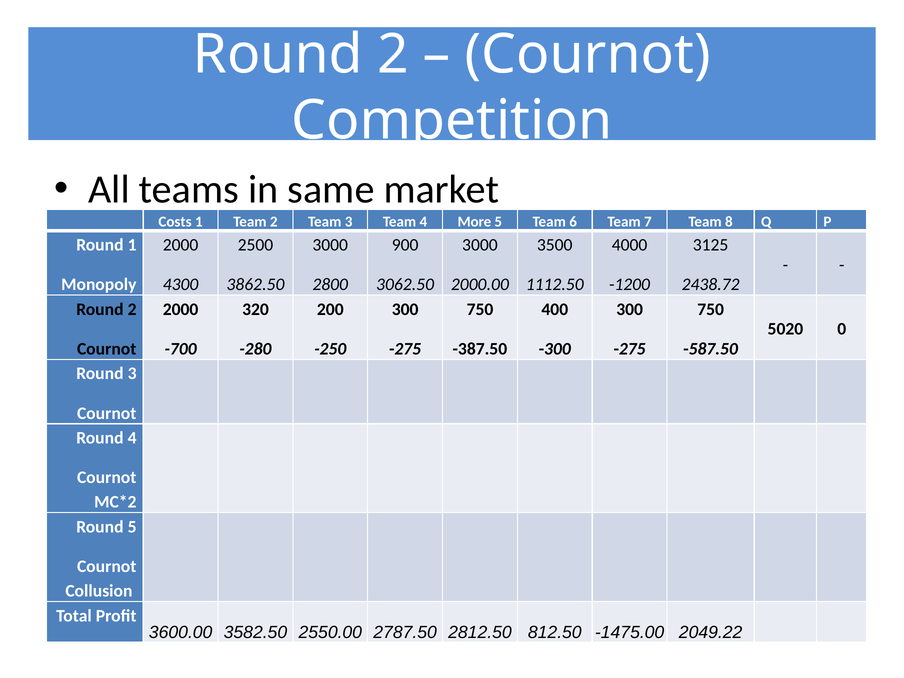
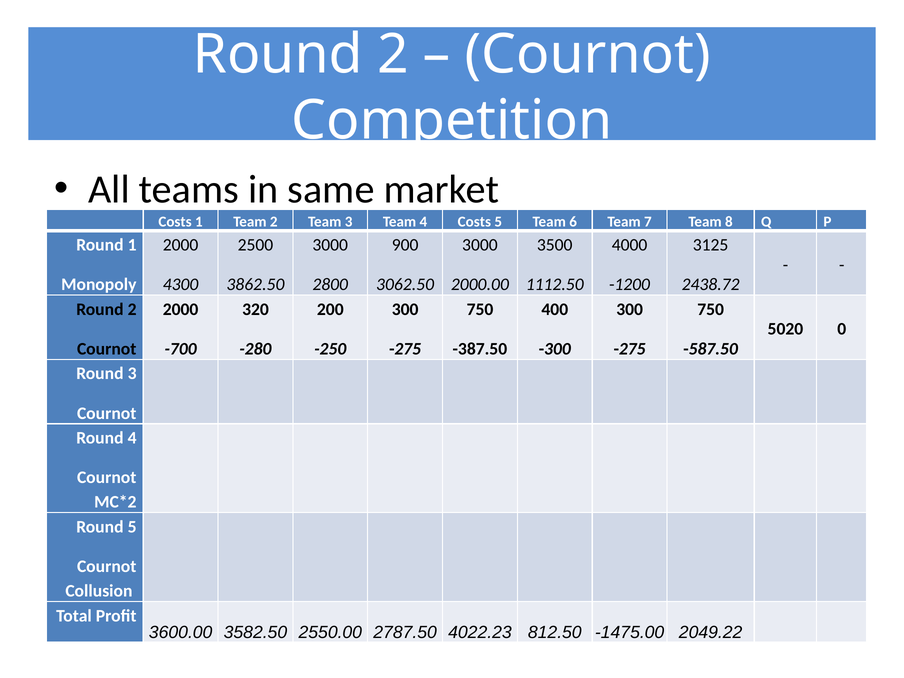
4 More: More -> Costs (474, 222)
2812.50: 2812.50 -> 4022.23 (480, 632)
